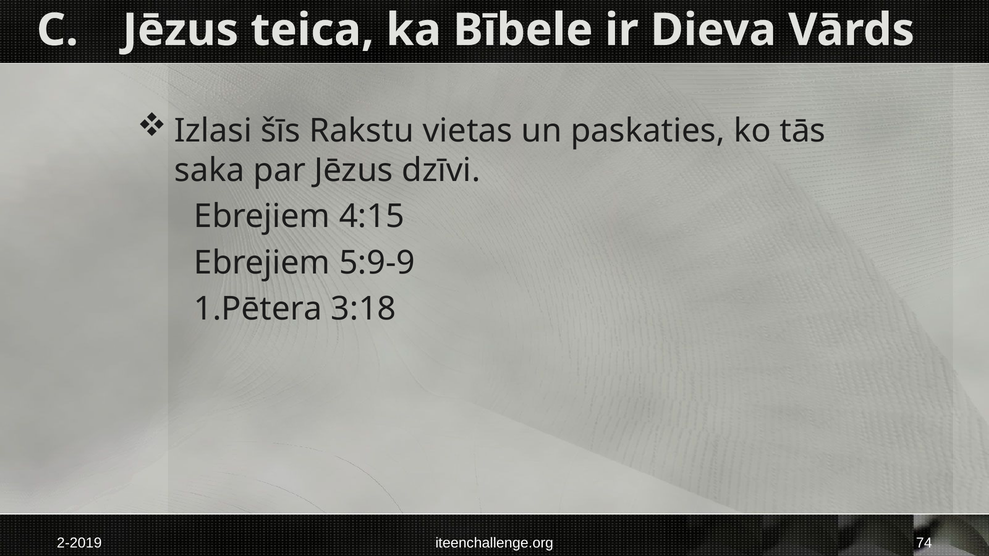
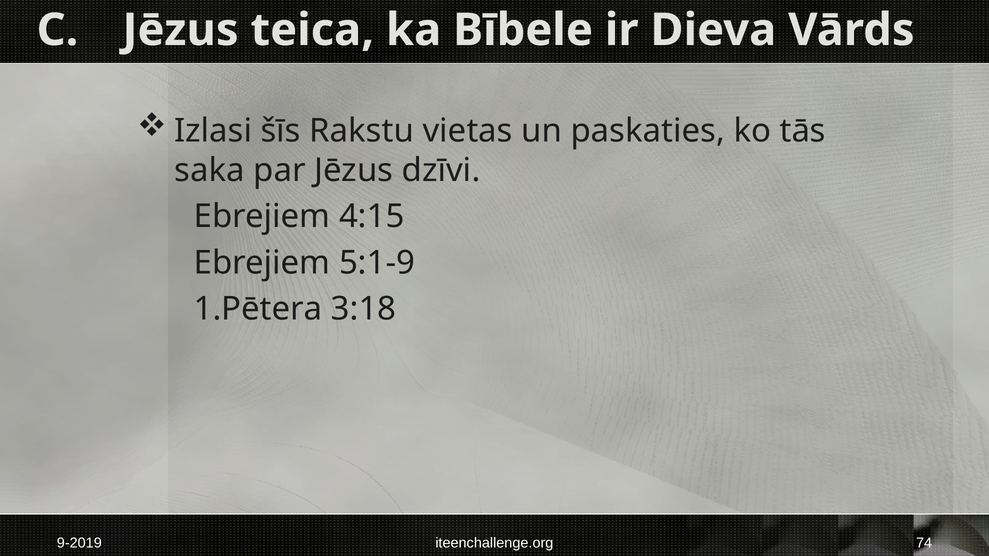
5:9-9: 5:9-9 -> 5:1-9 (377, 263)
2-2019: 2-2019 -> 9-2019 (79, 543)
